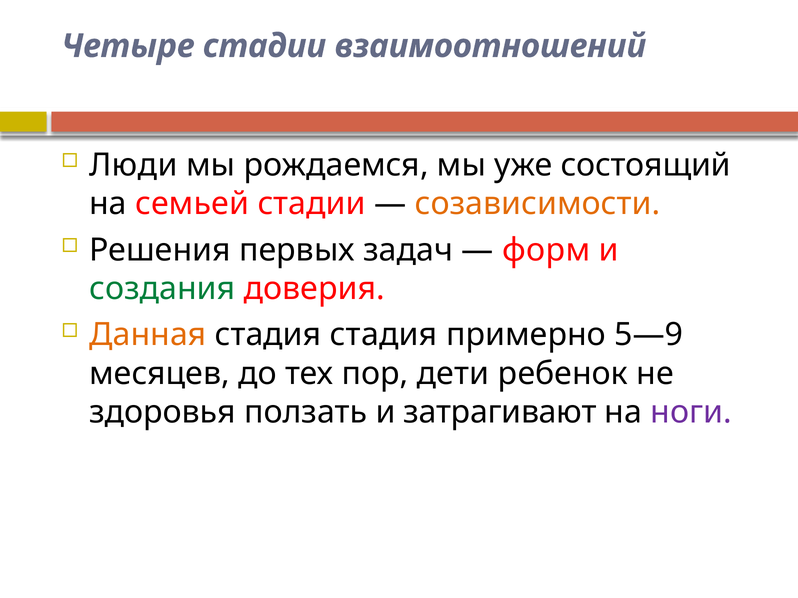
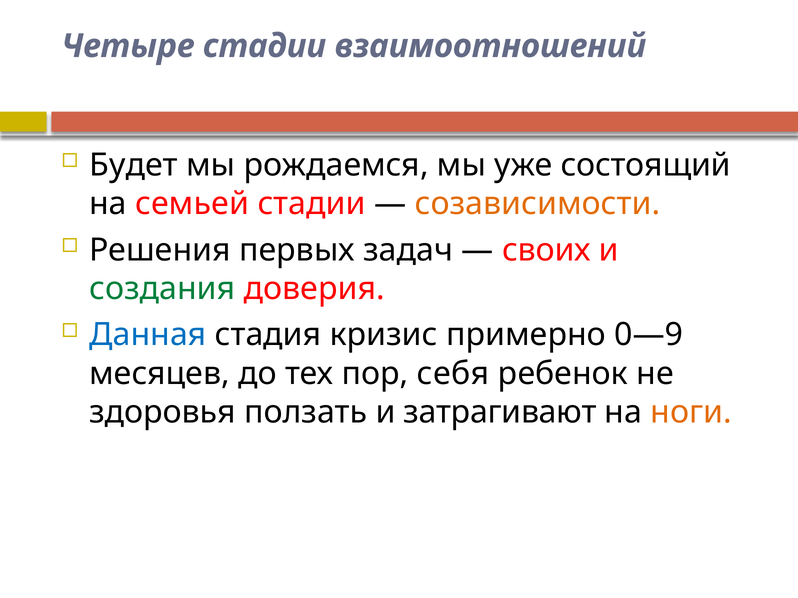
Люди: Люди -> Будет (134, 165)
форм: форм -> своих (547, 250)
Данная colour: orange -> blue (148, 335)
стадия стадия: стадия -> кризис (384, 335)
5—9: 5—9 -> 0—9 (649, 335)
дети: дети -> себя (453, 374)
ноги colour: purple -> orange (691, 412)
